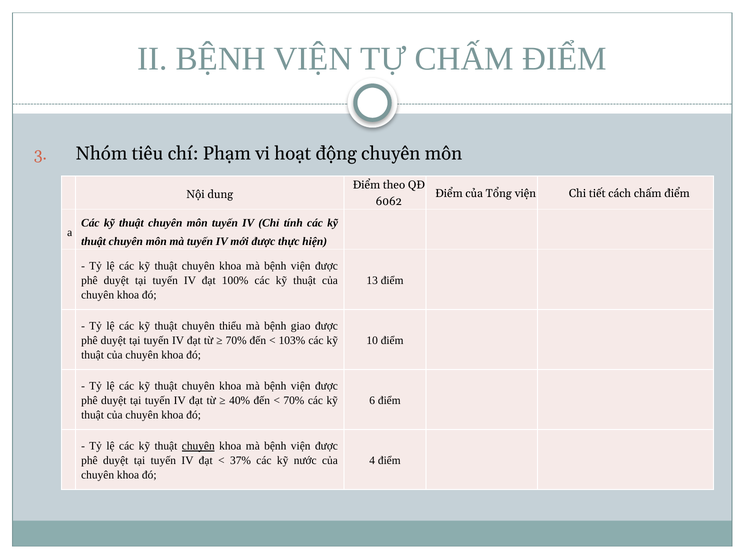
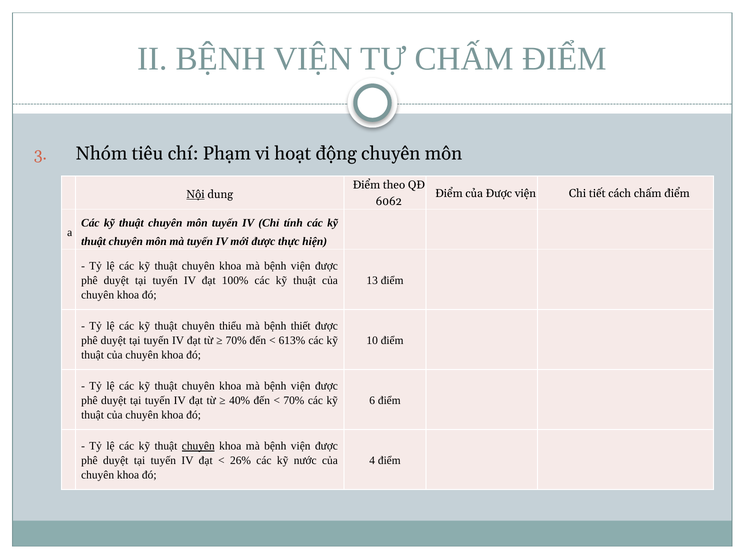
của Tổng: Tổng -> Được (499, 193)
Nội underline: none -> present (196, 194)
giao: giao -> thiết (301, 326)
103%: 103% -> 613% (292, 340)
37%: 37% -> 26% (240, 460)
